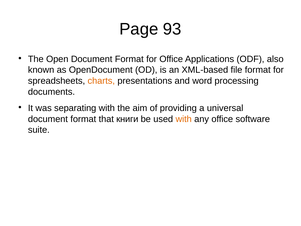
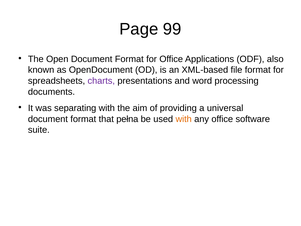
93: 93 -> 99 (172, 29)
charts colour: orange -> purple (101, 81)
книги: книги -> pełna (127, 119)
